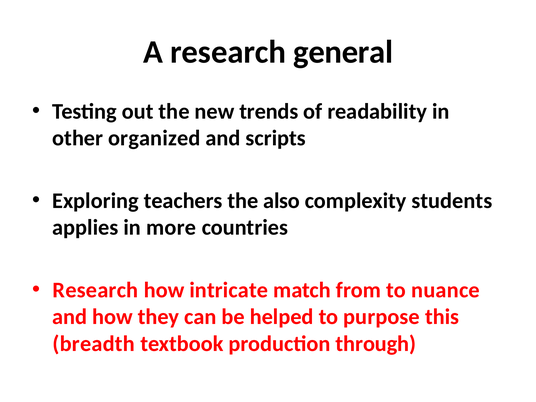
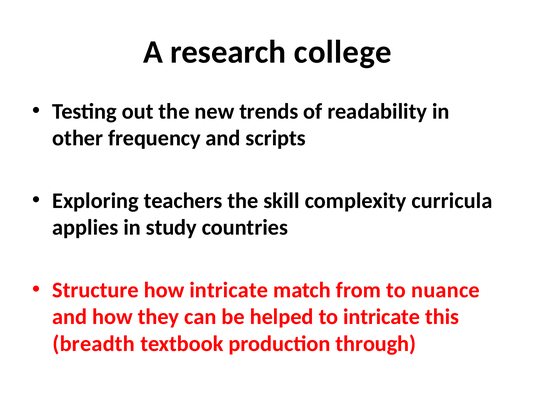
general: general -> college (343, 52)
organized: organized -> frequency (154, 138)
also: also -> skill (281, 201)
students: students -> curricula (452, 201)
more: more -> study (171, 228)
Research: Research -> Structure (96, 290)
to purpose: purpose -> intricate (382, 317)
